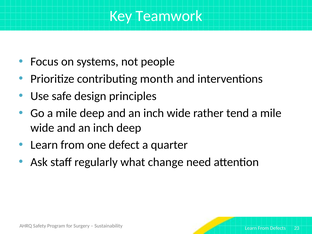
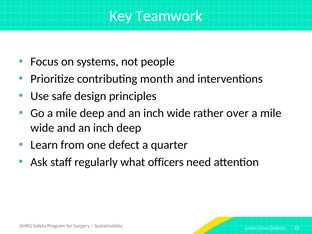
tend: tend -> over (238, 113)
change: change -> officers (166, 162)
